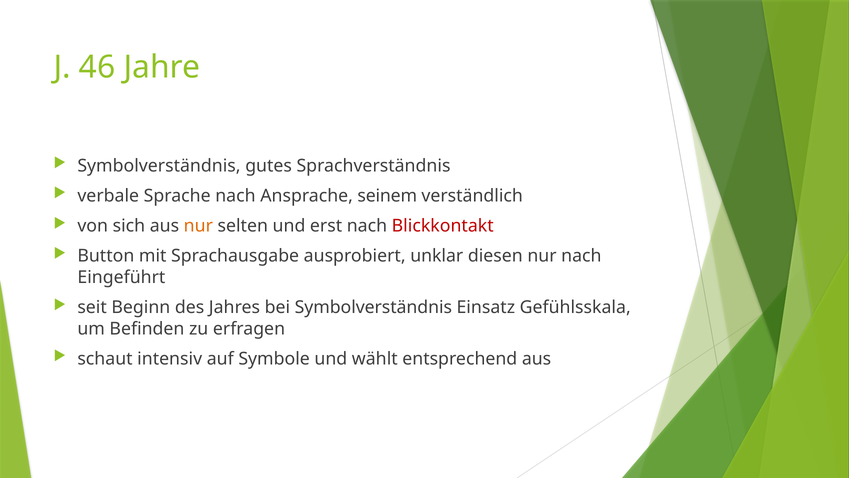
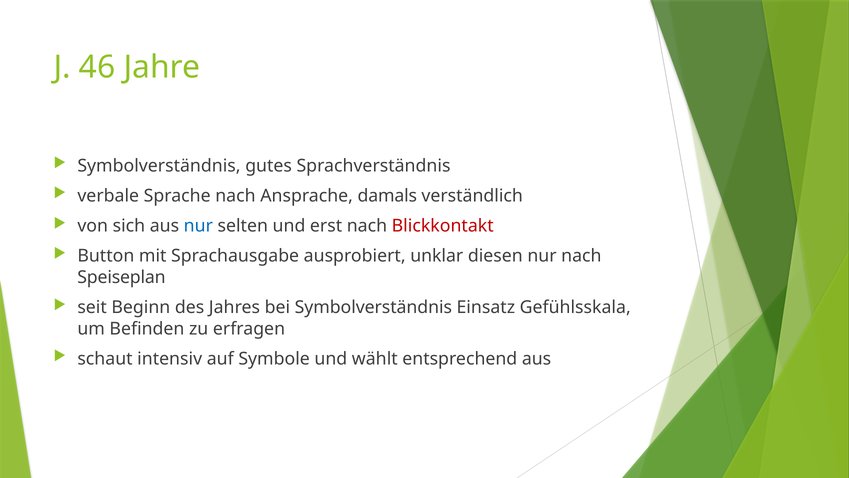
seinem: seinem -> damals (387, 196)
nur colour: orange -> blue (198, 226)
Eingeführt: Eingeführt -> Speiseplan (121, 277)
